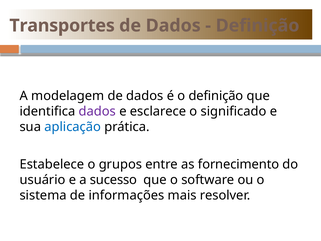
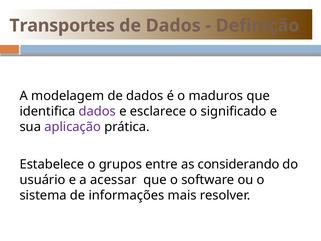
o definição: definição -> maduros (216, 96)
aplicação colour: blue -> purple (73, 127)
fornecimento: fornecimento -> considerando (239, 164)
sucesso: sucesso -> acessar (113, 180)
